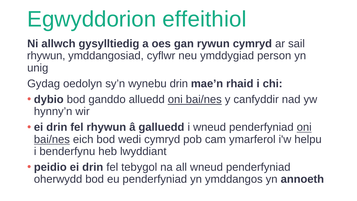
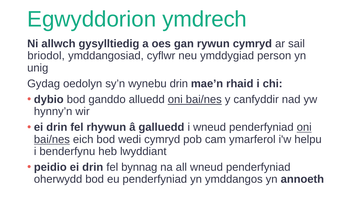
effeithiol: effeithiol -> ymdrech (205, 19)
rhywun: rhywun -> briodol (46, 56)
tebygol: tebygol -> bynnag (139, 167)
